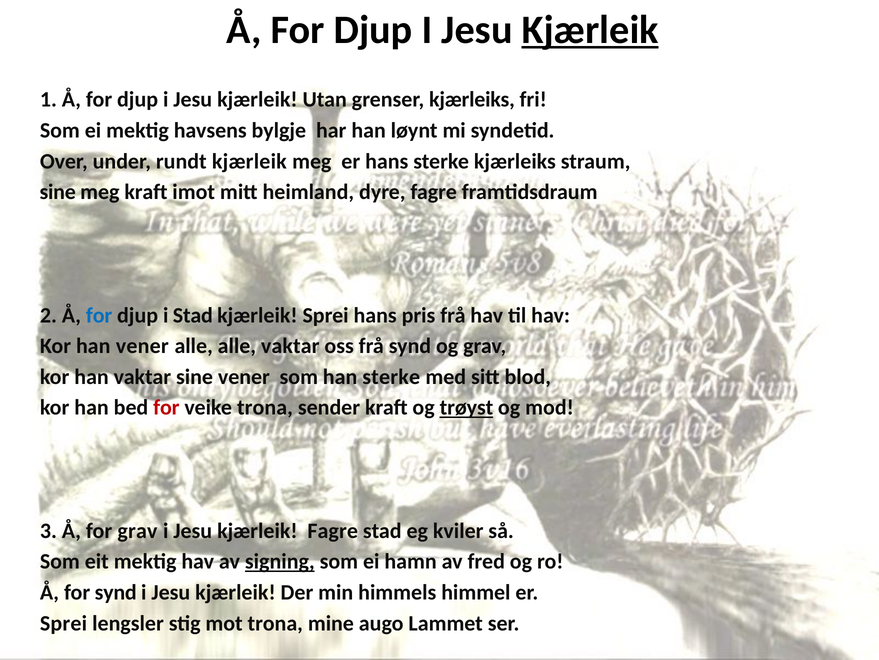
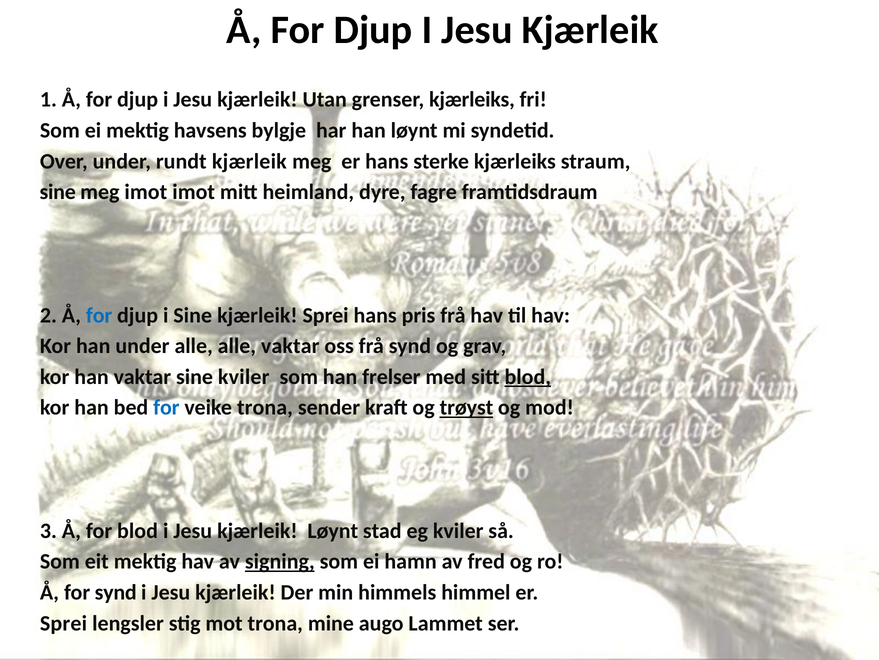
Kjærleik underline: present -> none (590, 30)
meg kraft: kraft -> imot (146, 192)
i Stad: Stad -> Sine (193, 315)
han vener: vener -> under (142, 346)
sine vener: vener -> kviler (244, 376)
han sterke: sterke -> frelser (391, 376)
blod underline: none -> present (528, 376)
for colour: red -> blue (166, 407)
for grav: grav -> blod (138, 530)
kjærleik Fagre: Fagre -> Løynt (333, 530)
